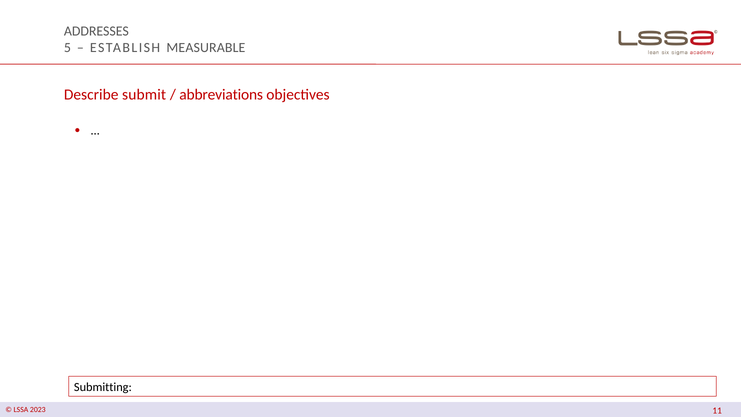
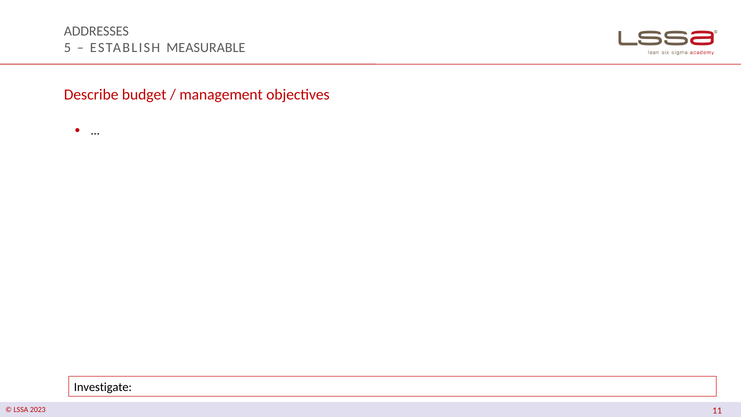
submit: submit -> budget (144, 95)
abbreviations: abbreviations -> management (221, 95)
Submitting: Submitting -> Investigate (103, 387)
